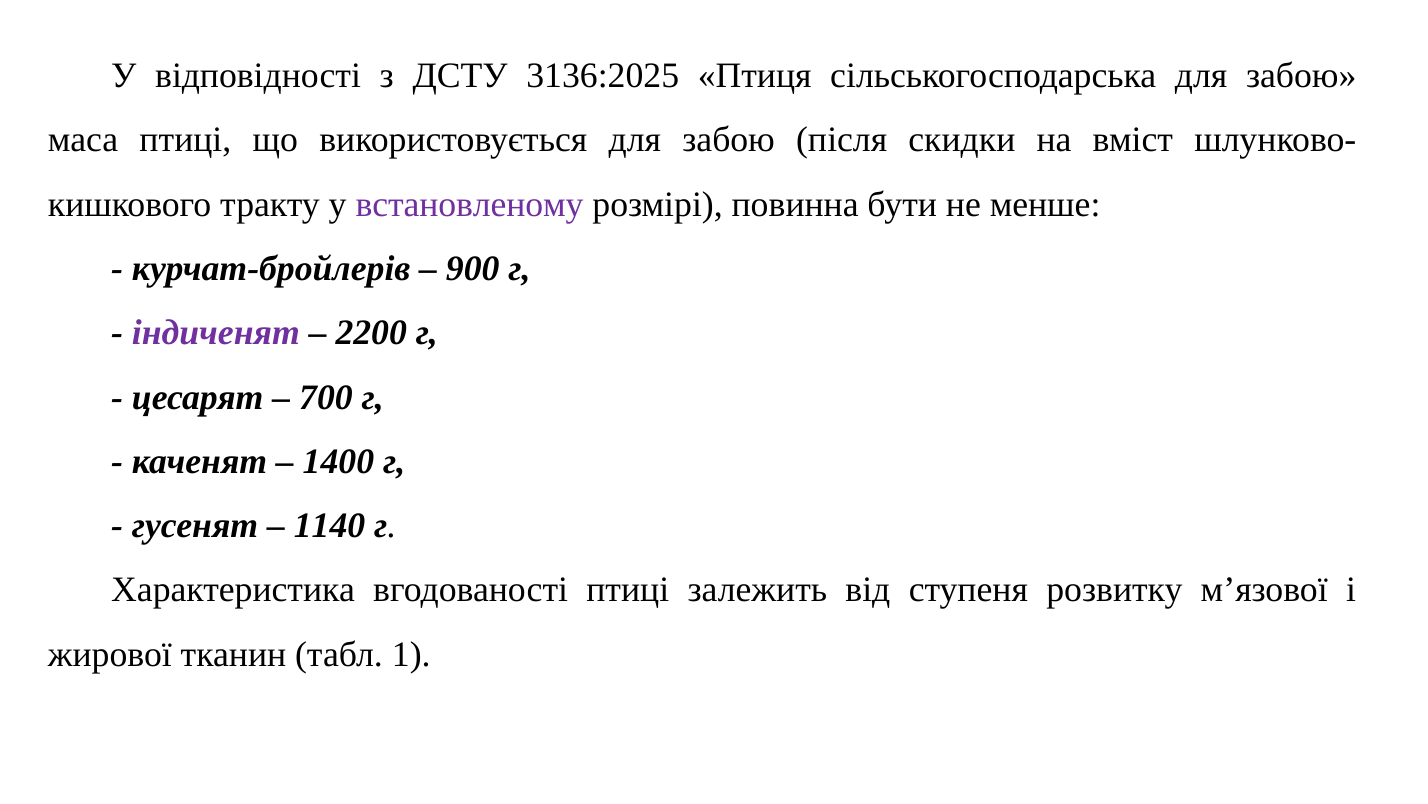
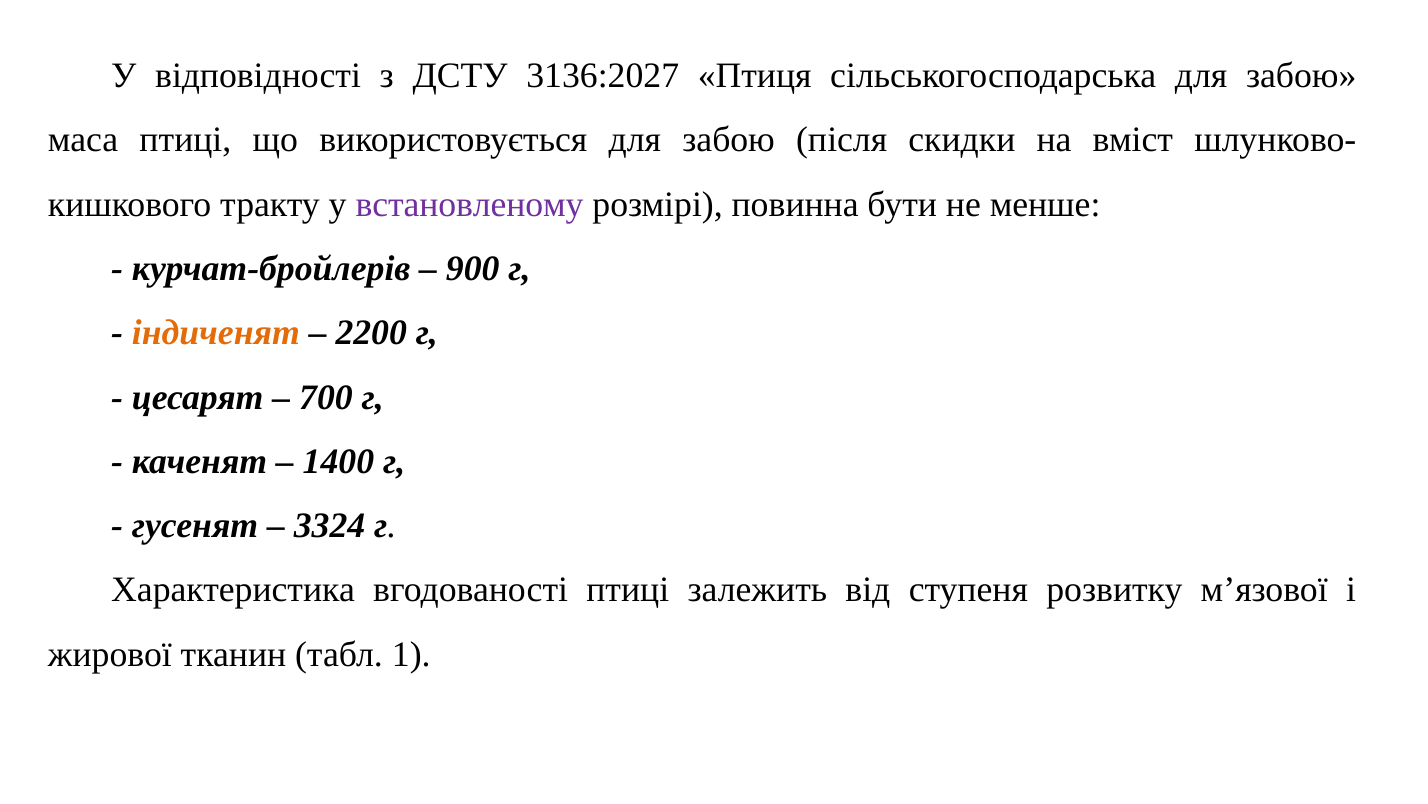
3136:2025: 3136:2025 -> 3136:2027 (603, 76)
індиченят colour: purple -> orange (216, 333)
1140: 1140 -> 3324 (330, 525)
